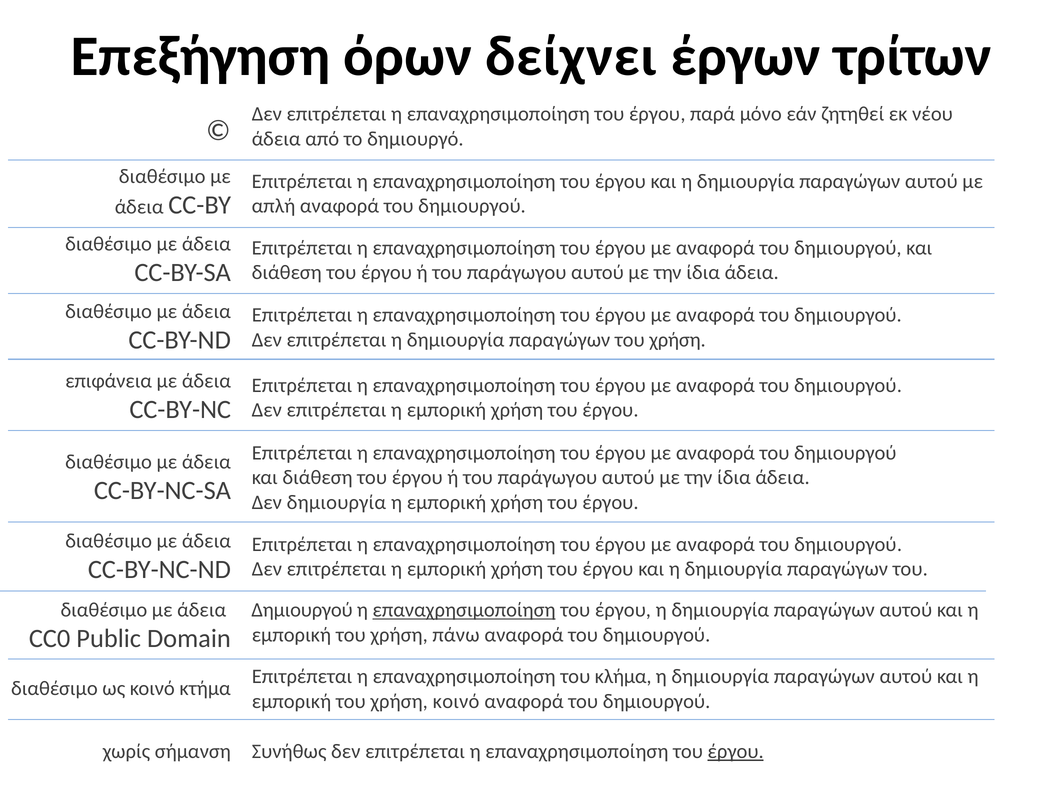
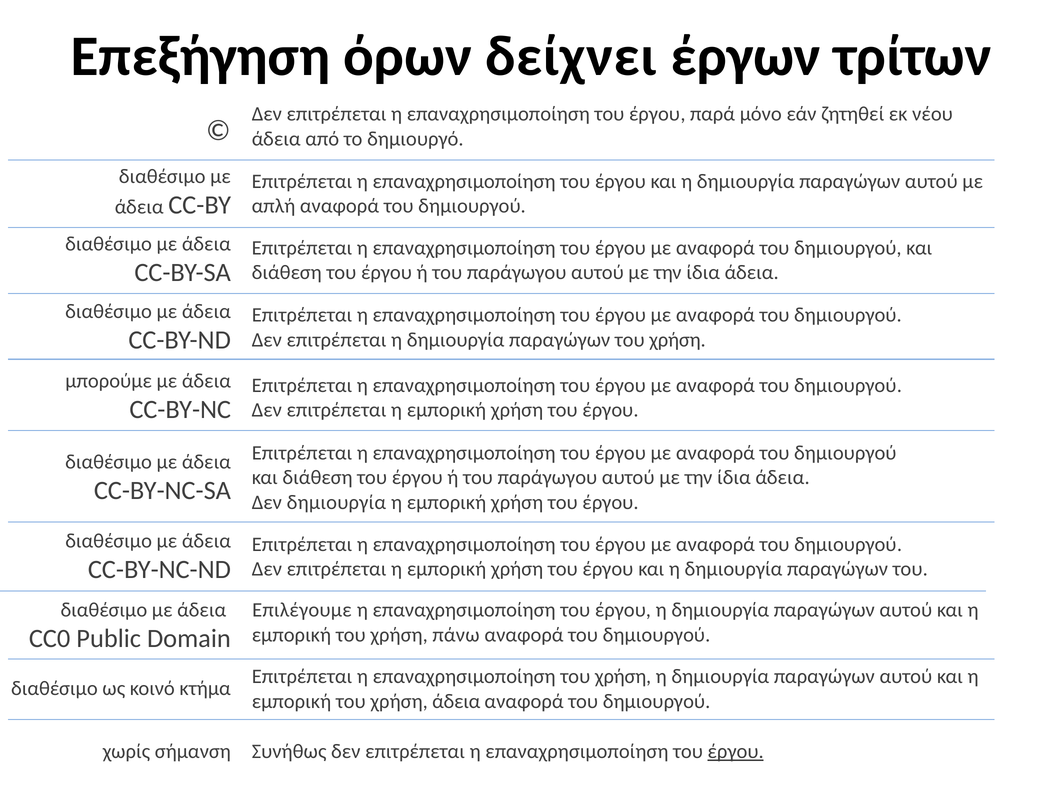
επιφάνεια: επιφάνεια -> μπορούμε (109, 381)
Δημιουργού: Δημιουργού -> Επιλέγουμε (302, 610)
επαναχρησιμοποίηση underline: present -> none (464, 610)
επαναχρησιμοποίηση του κλήμα: κλήμα -> χρήση (623, 676)
χρήση κοινό: κοινό -> άδεια (456, 701)
